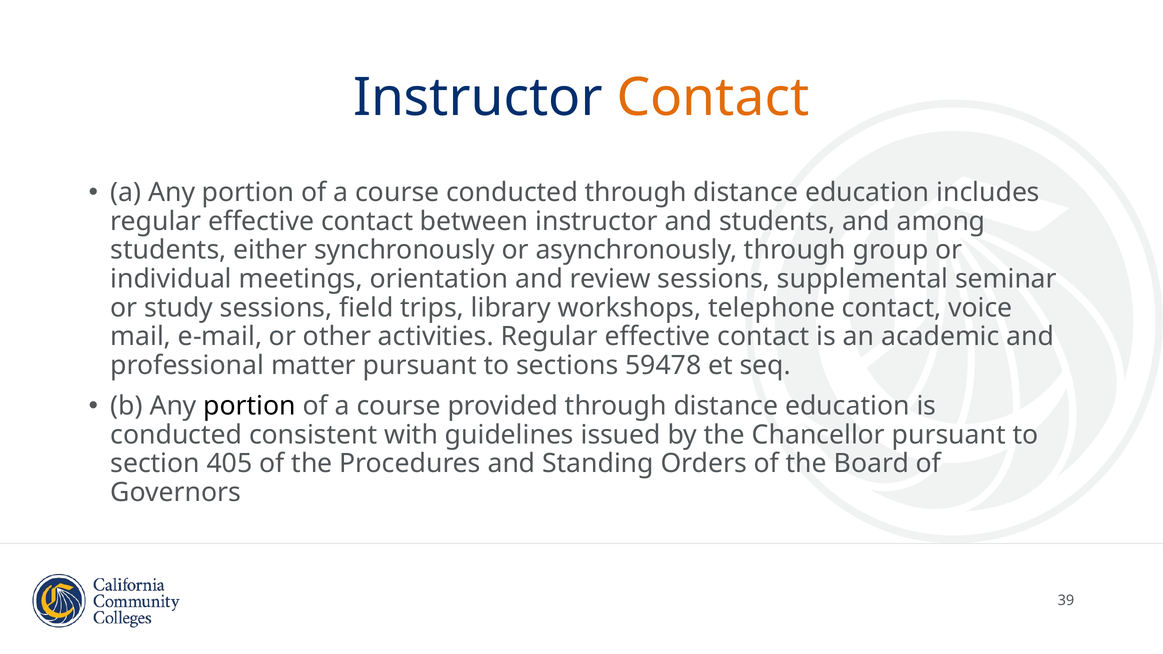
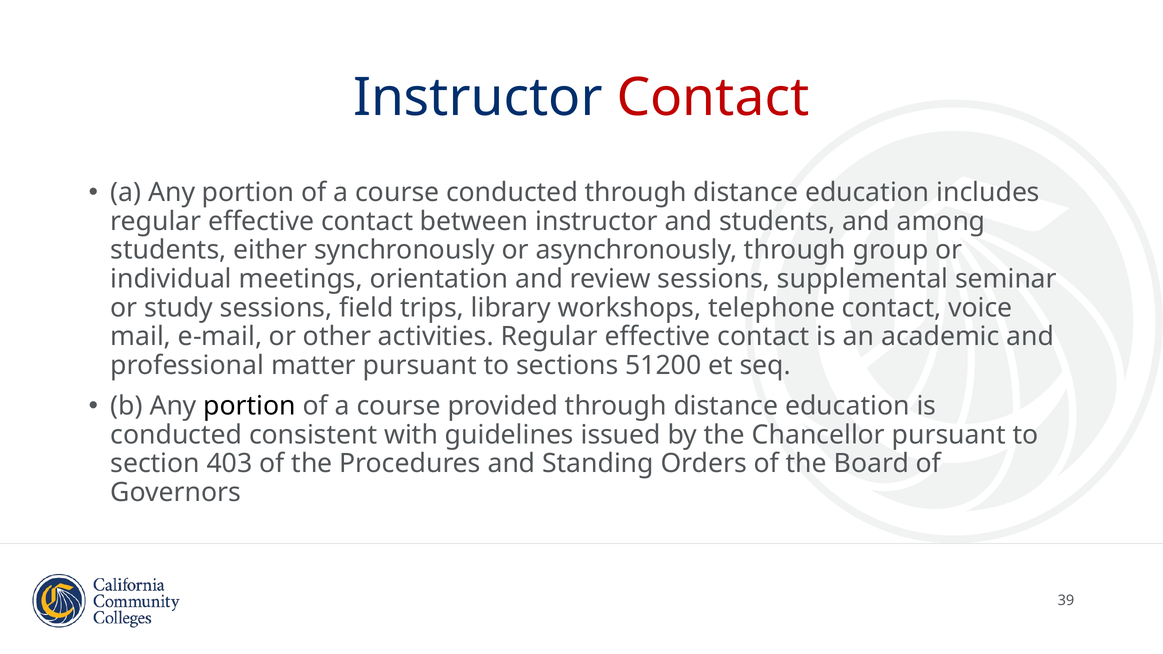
Contact colour: orange -> red (713, 98)
59478: 59478 -> 51200 (663, 365)
405: 405 -> 403 (230, 464)
